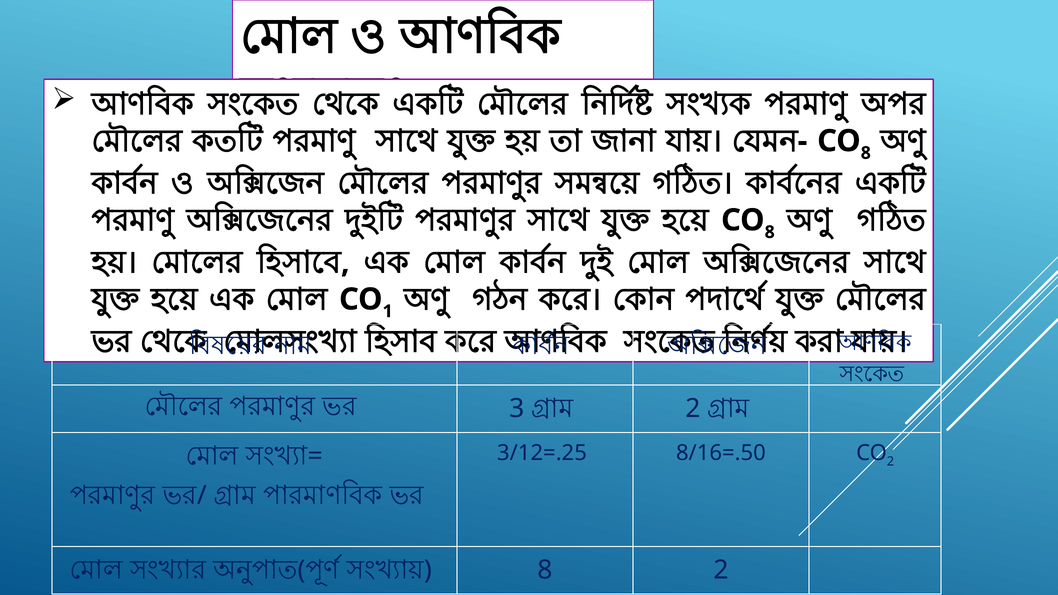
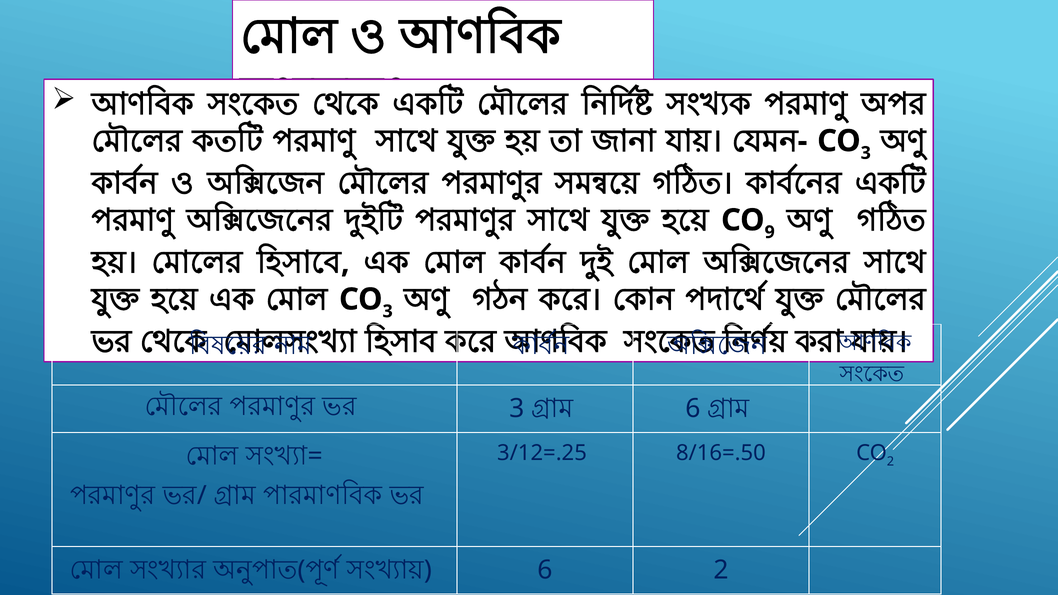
8: 8 -> 3 (866, 153)
8: 8 -> 9 (770, 232)
1: 1 -> 3 (388, 311)
2: 2 -> 6 (693, 409)
8: 8 -> 6 (545, 570)
